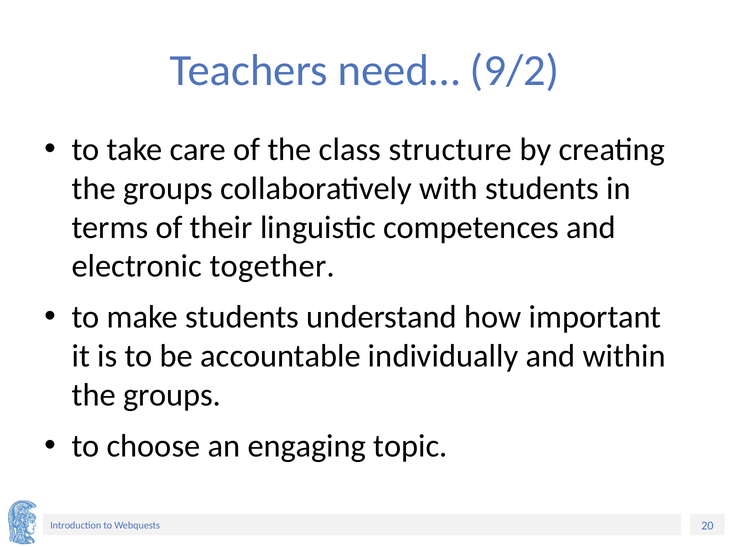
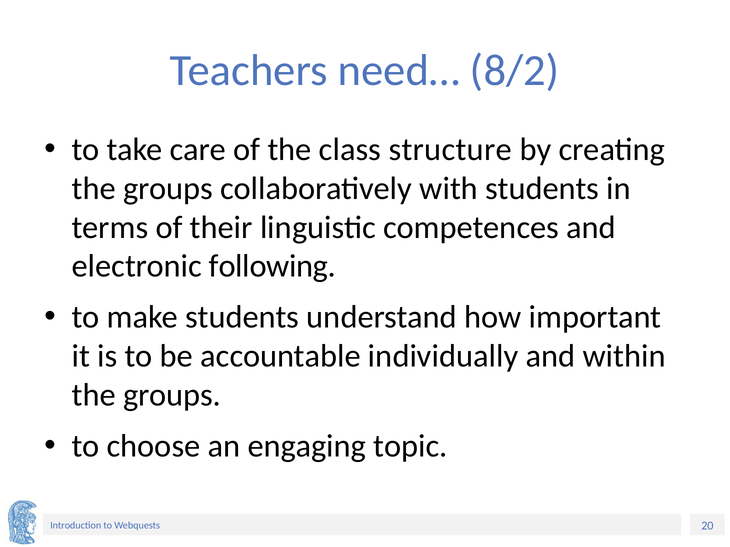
9/2: 9/2 -> 8/2 (515, 71)
together: together -> following (273, 266)
